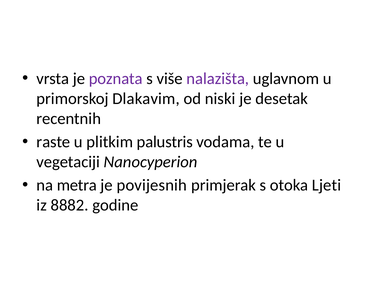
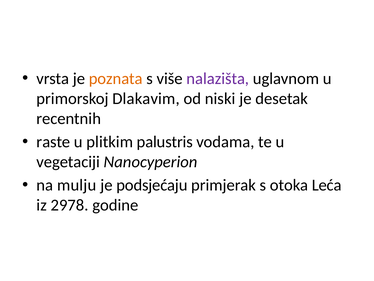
poznata colour: purple -> orange (116, 78)
metra: metra -> mulju (77, 185)
povijesnih: povijesnih -> podsjećaju (152, 185)
Ljeti: Ljeti -> Leća (327, 185)
8882: 8882 -> 2978 (70, 205)
